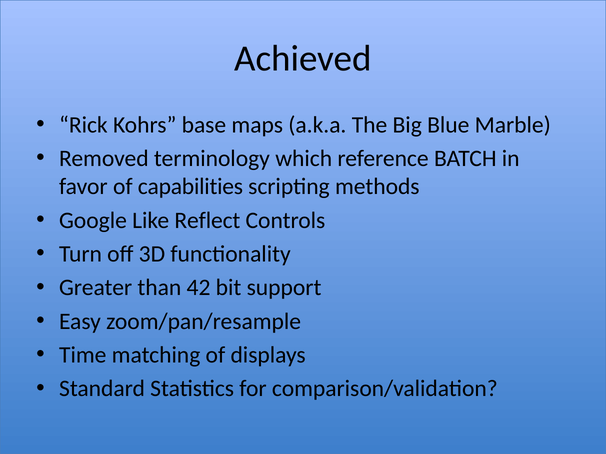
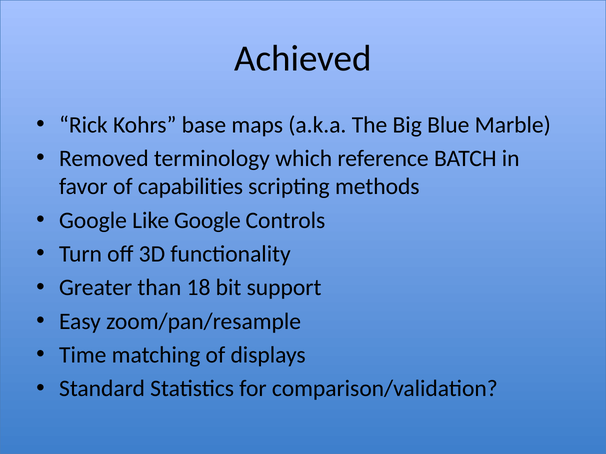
Like Reflect: Reflect -> Google (207, 221)
42: 42 -> 18 (199, 288)
